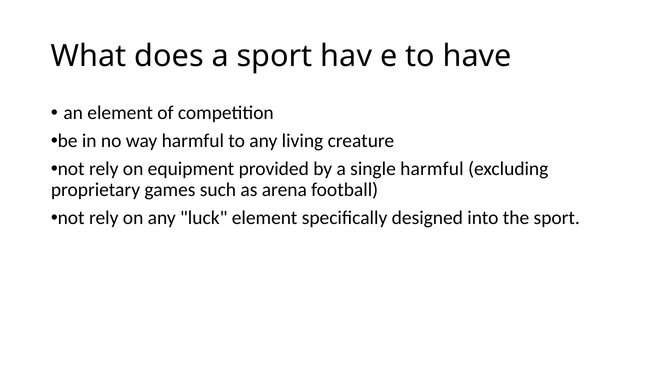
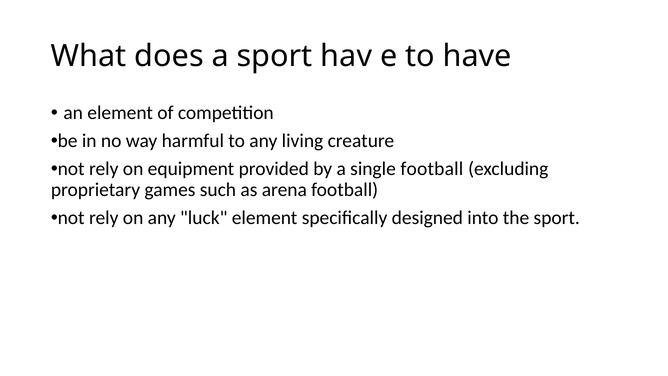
single harmful: harmful -> football (432, 169)
